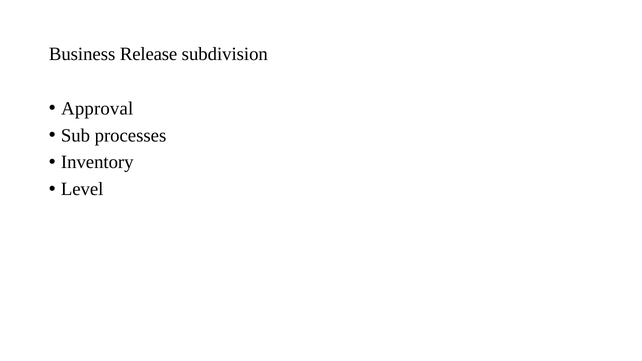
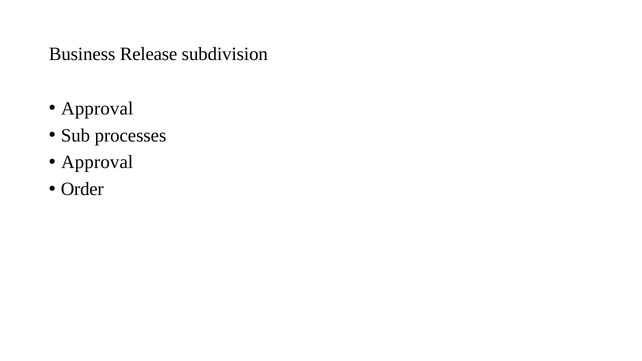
Inventory: Inventory -> Approval (97, 162)
Level: Level -> Order (82, 189)
